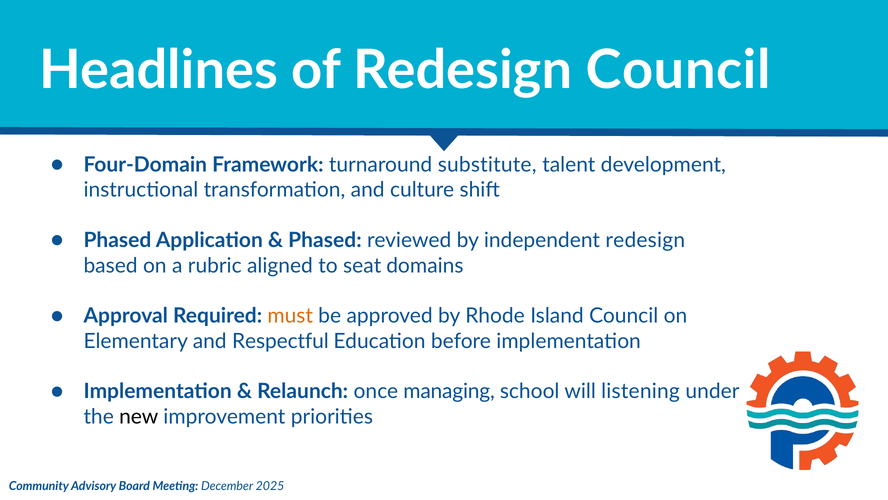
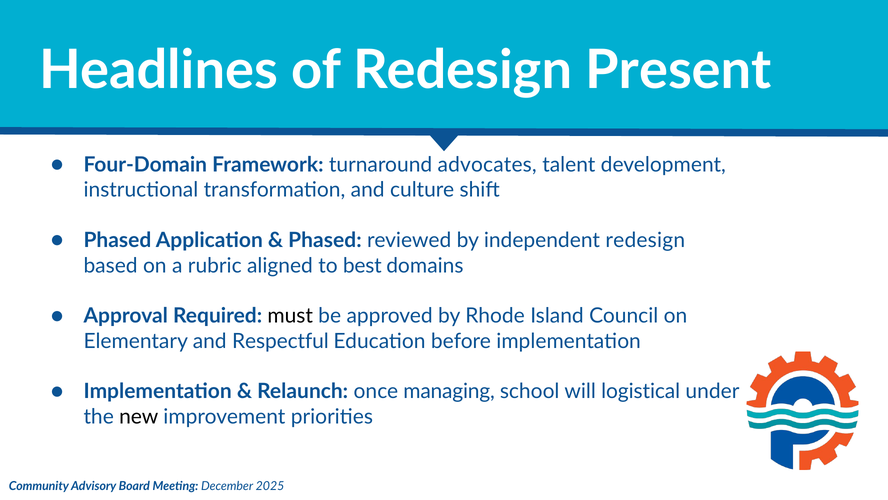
Redesign Council: Council -> Present (679, 70)
substitute: substitute -> advocates (487, 165)
seat: seat -> best (362, 265)
must colour: orange -> black (290, 316)
listening: listening -> logistical (641, 391)
